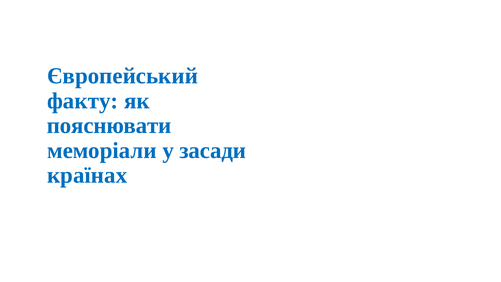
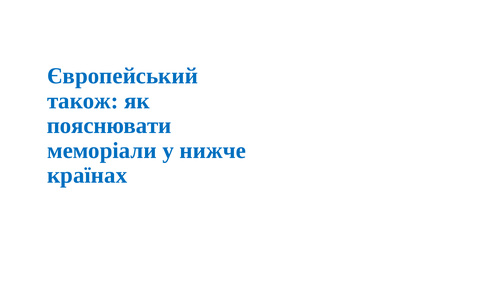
факту: факту -> також (83, 101)
засади: засади -> нижче (213, 150)
